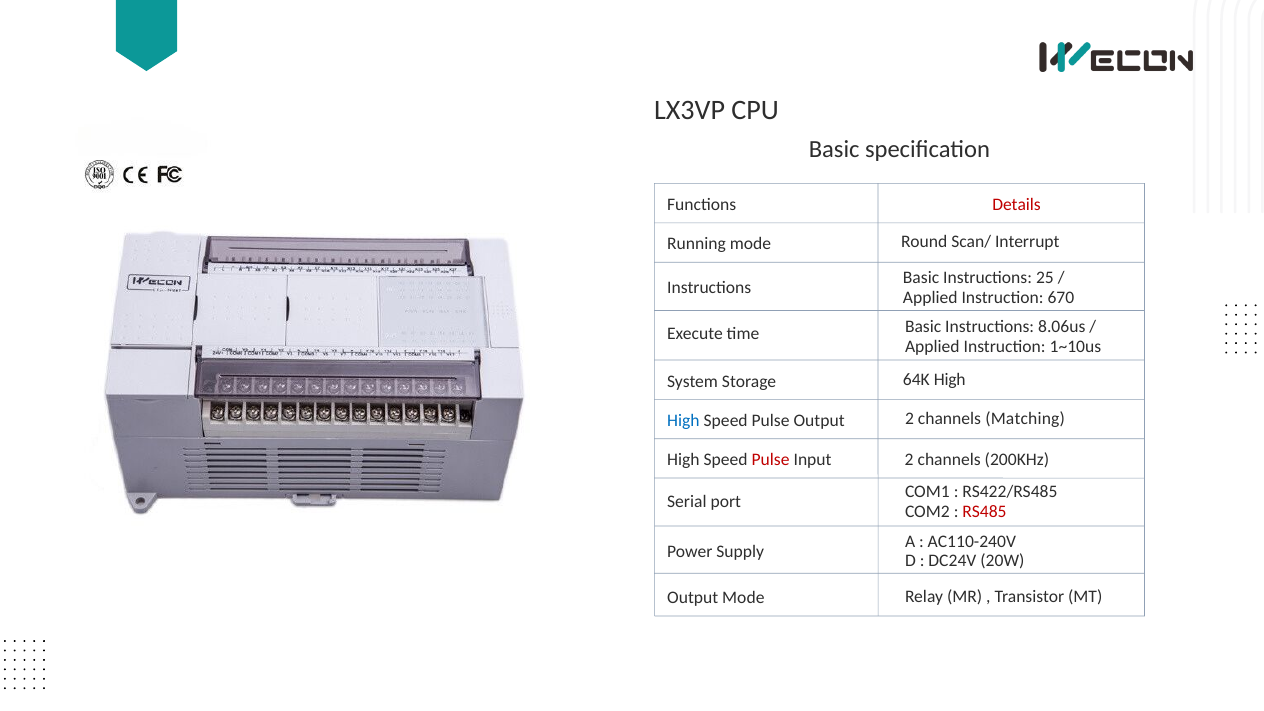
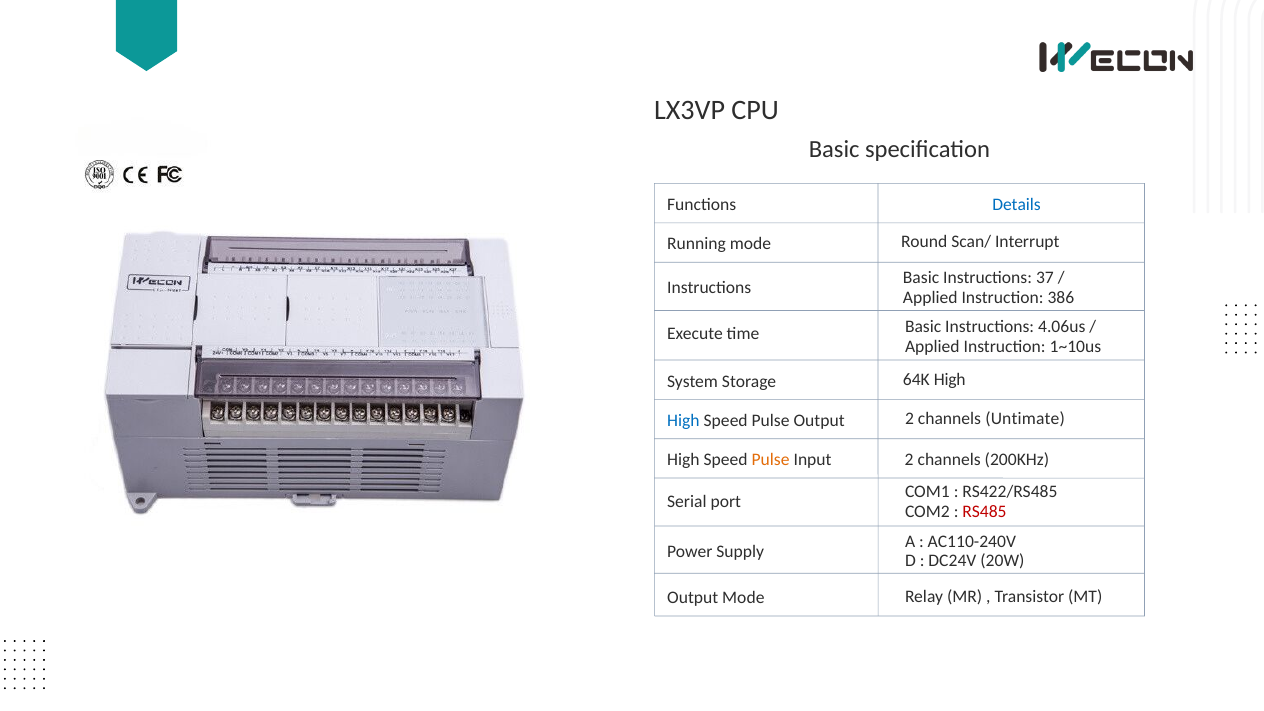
Details colour: red -> blue (1017, 205)
25: 25 -> 37 (1045, 278)
670: 670 -> 386 (1061, 298)
8.06us: 8.06us -> 4.06us (1062, 327)
Matching: Matching -> Untimate (1025, 419)
Pulse colour: red -> orange (771, 460)
